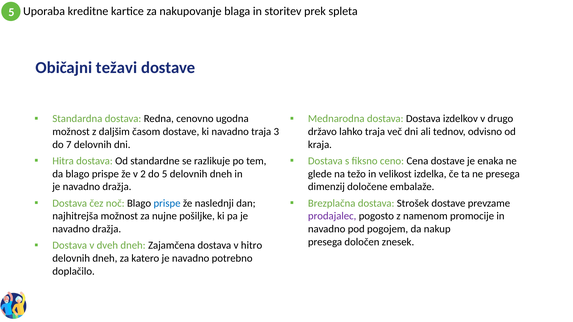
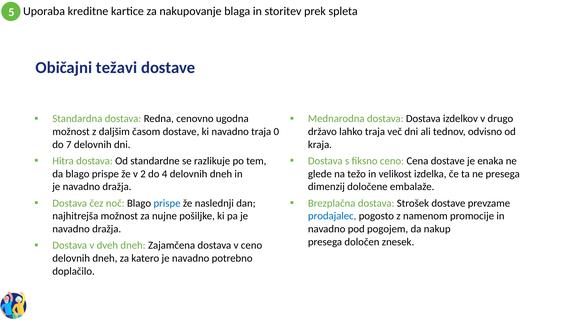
3: 3 -> 0 (276, 132)
do 5: 5 -> 4 (165, 174)
prodajalec colour: purple -> blue (332, 216)
v hitro: hitro -> ceno (252, 246)
